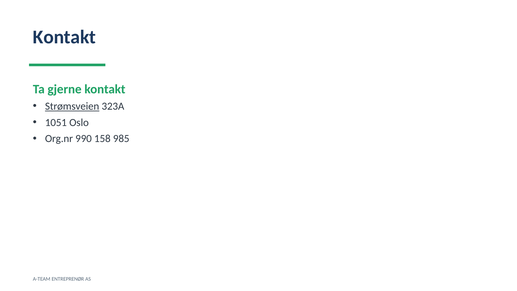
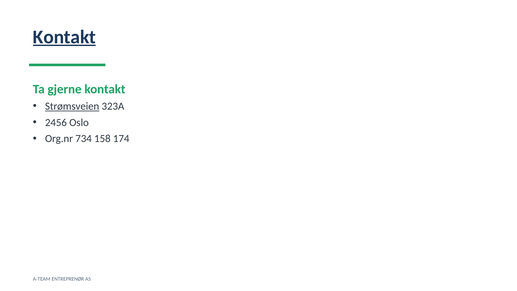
Kontakt underline: none -> present (64, 37)
1051: 1051 -> 2456 (56, 122)
990: 990 -> 734 (84, 139)
985: 985 -> 174 (121, 139)
